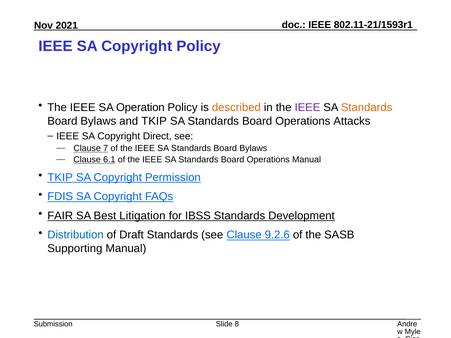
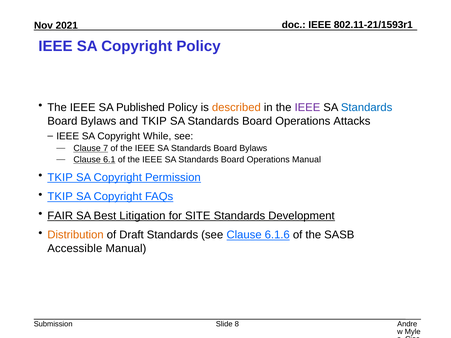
Operation: Operation -> Published (140, 108)
Standards colour: orange -> blue (367, 108)
Direct: Direct -> While (157, 136)
FDIS: FDIS -> TKIP (60, 197)
IBSS: IBSS -> SITE (198, 216)
Distribution colour: blue -> orange (76, 235)
9.2.6: 9.2.6 -> 6.1.6 (277, 235)
Supporting: Supporting -> Accessible (75, 249)
